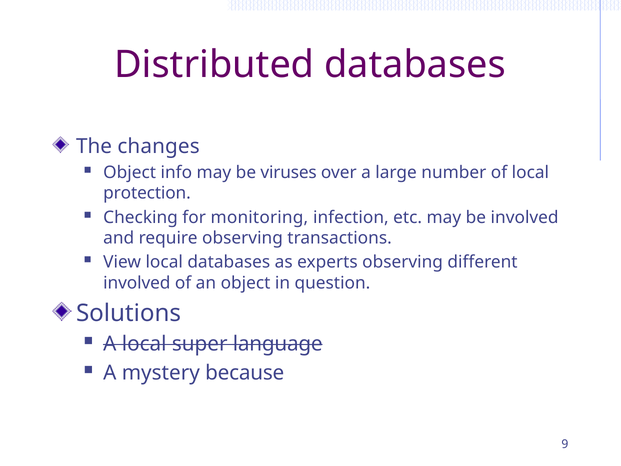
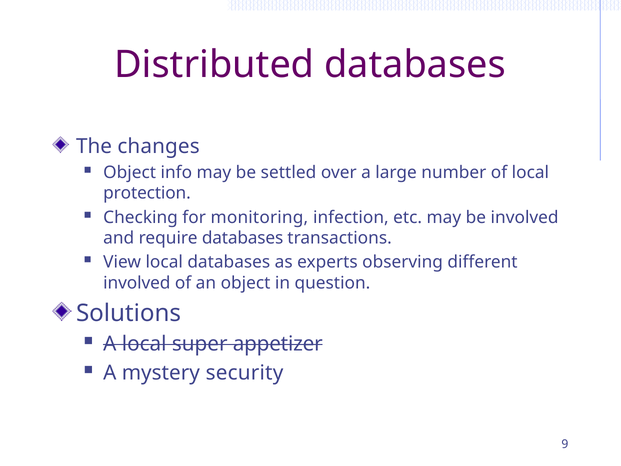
viruses: viruses -> settled (289, 172)
require observing: observing -> databases (243, 238)
language: language -> appetizer (278, 344)
because: because -> security (245, 373)
